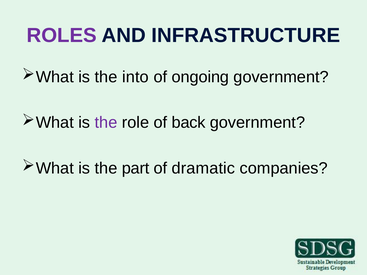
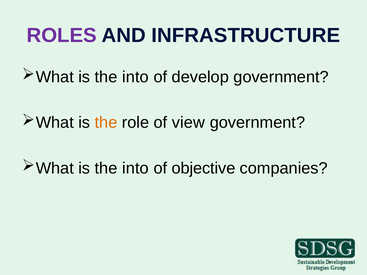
ongoing: ongoing -> develop (200, 77)
the colour: purple -> orange (106, 123)
back: back -> view (188, 123)
part: part -> into (135, 168)
dramatic: dramatic -> objective (204, 168)
